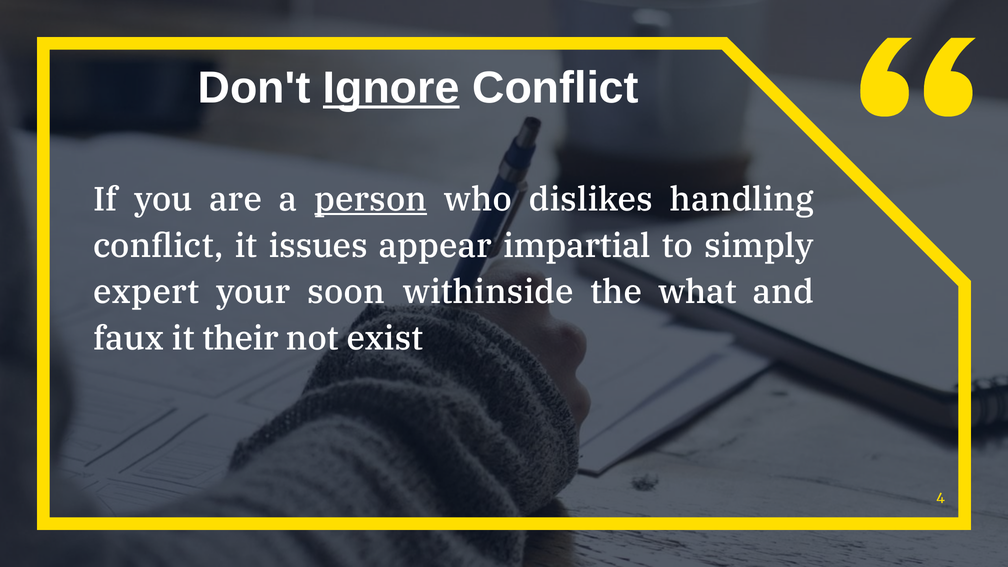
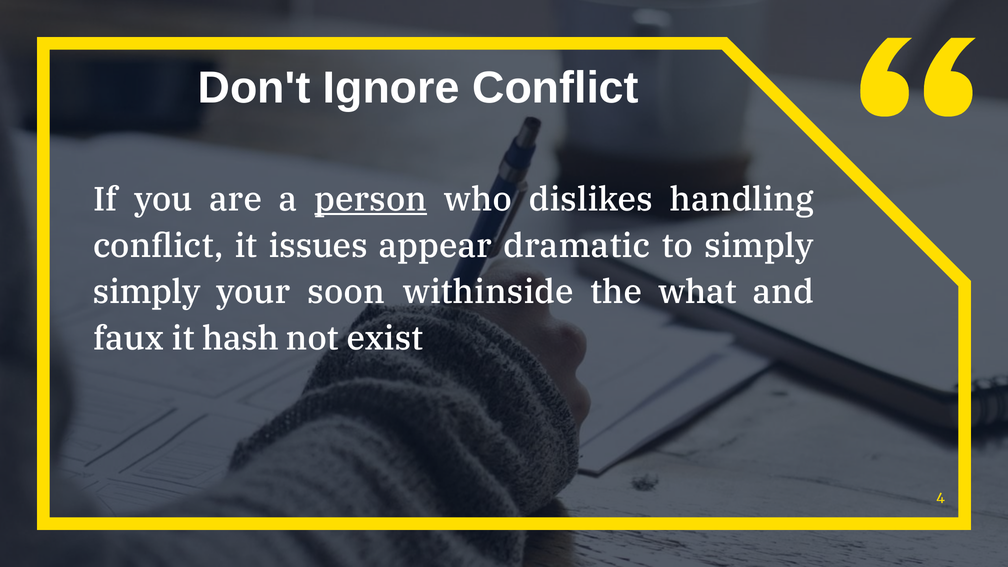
Ignore underline: present -> none (391, 88)
impartial: impartial -> dramatic (577, 246)
expert: expert -> simply (147, 292)
their: their -> hash (240, 339)
